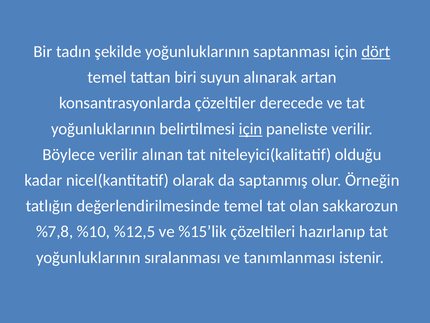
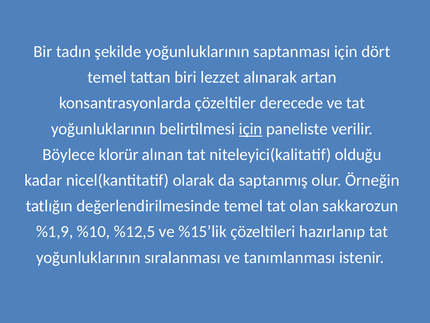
dört underline: present -> none (376, 52)
suyun: suyun -> lezzet (220, 77)
Böylece verilir: verilir -> klorür (119, 154)
%7,8: %7,8 -> %1,9 (55, 231)
